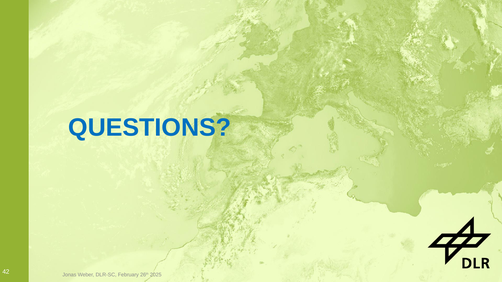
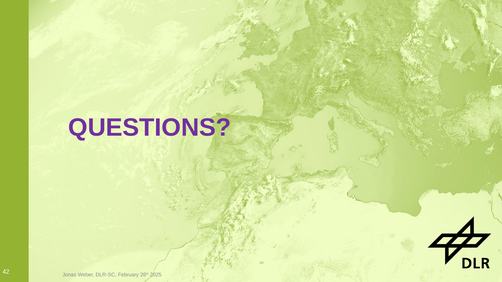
QUESTIONS colour: blue -> purple (150, 128)
